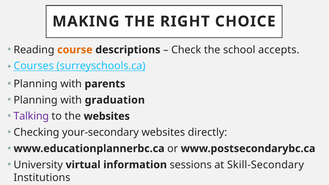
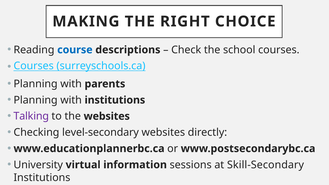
course colour: orange -> blue (75, 50)
school accepts: accepts -> courses (279, 50)
with graduation: graduation -> institutions (115, 100)
your-secondary: your-secondary -> level-secondary (100, 132)
